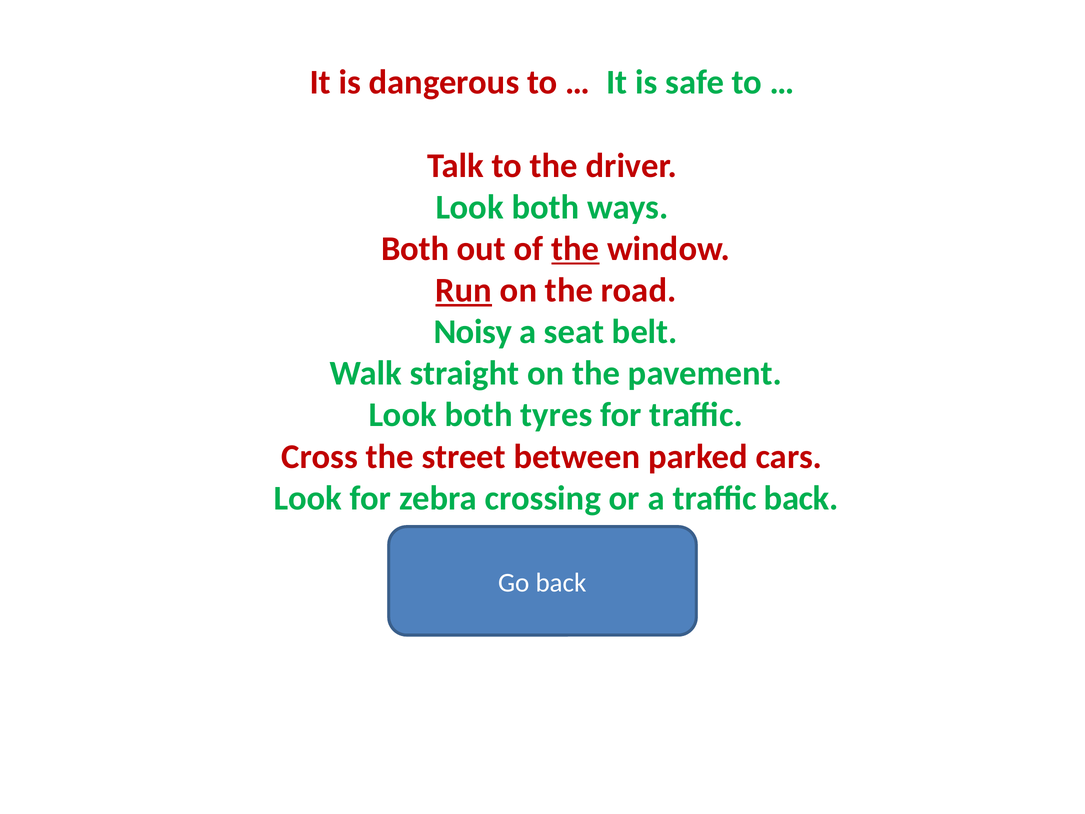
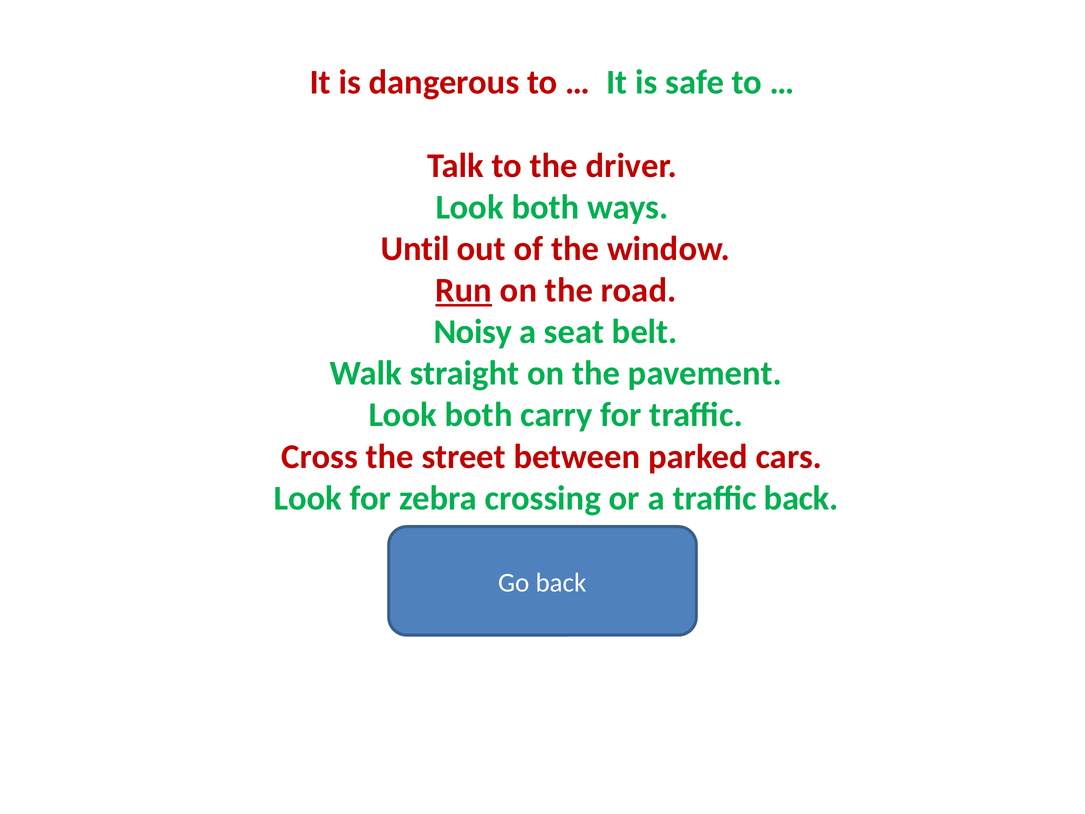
Both: Both -> Until (415, 249)
the underline: present -> none (575, 249)
tyres: tyres -> carry (556, 415)
